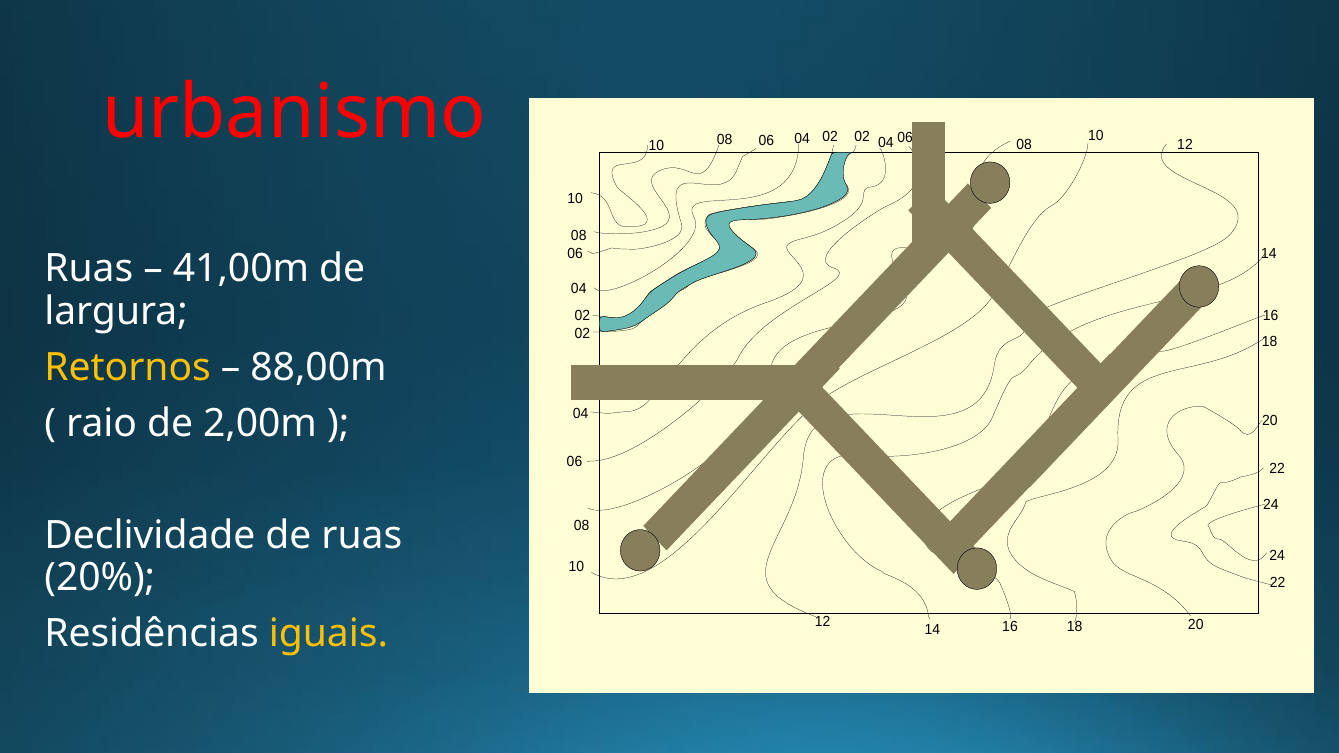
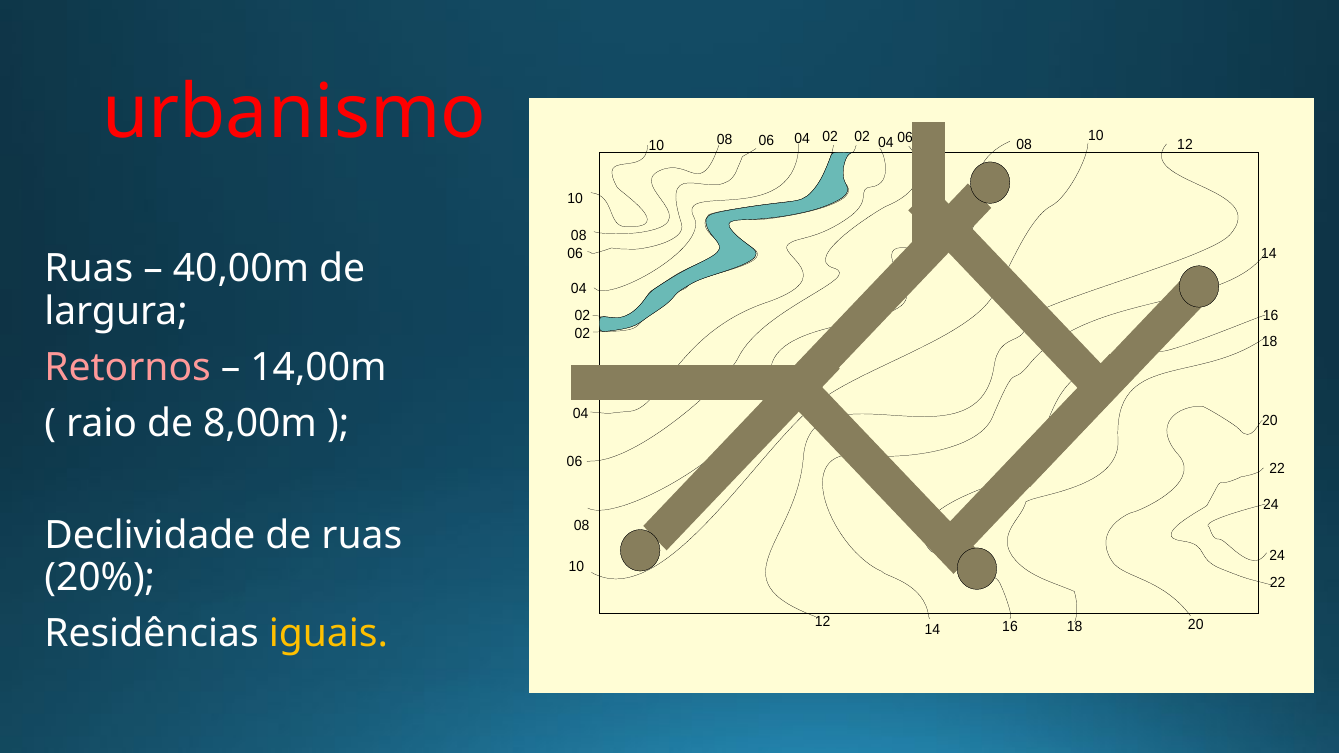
41,00m: 41,00m -> 40,00m (241, 269)
Retornos colour: yellow -> pink (128, 367)
88,00m: 88,00m -> 14,00m (318, 367)
2,00m: 2,00m -> 8,00m (260, 424)
